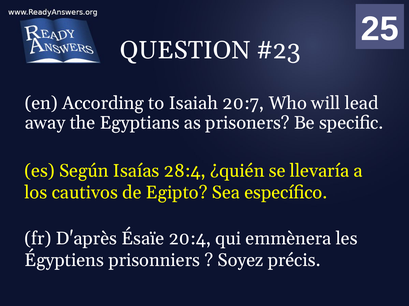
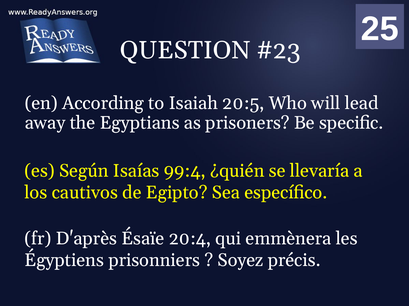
20:7: 20:7 -> 20:5 (243, 103)
28:4: 28:4 -> 99:4 (185, 171)
